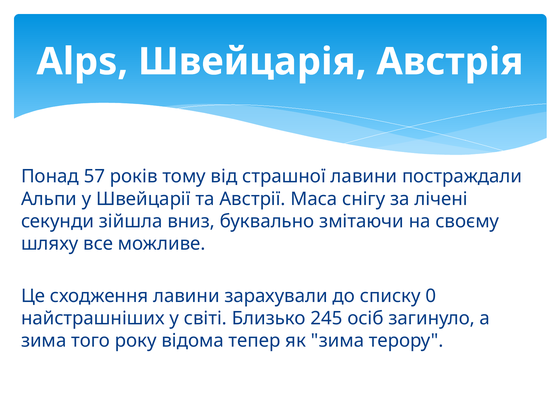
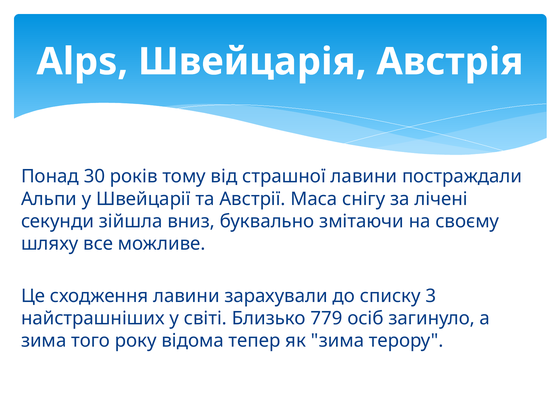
57: 57 -> 30 (94, 176)
0: 0 -> 3 (431, 296)
245: 245 -> 779 (327, 318)
